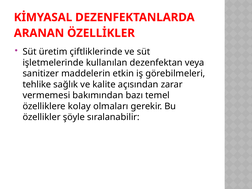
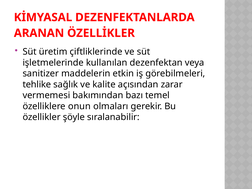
kolay: kolay -> onun (79, 106)
